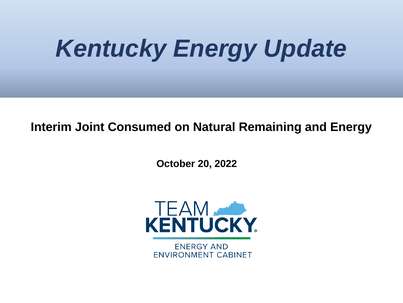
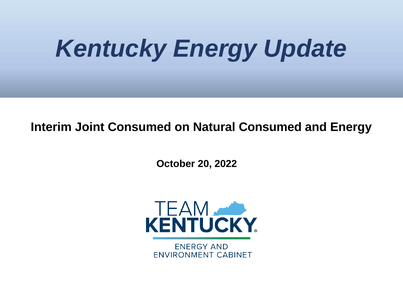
Natural Remaining: Remaining -> Consumed (270, 127)
